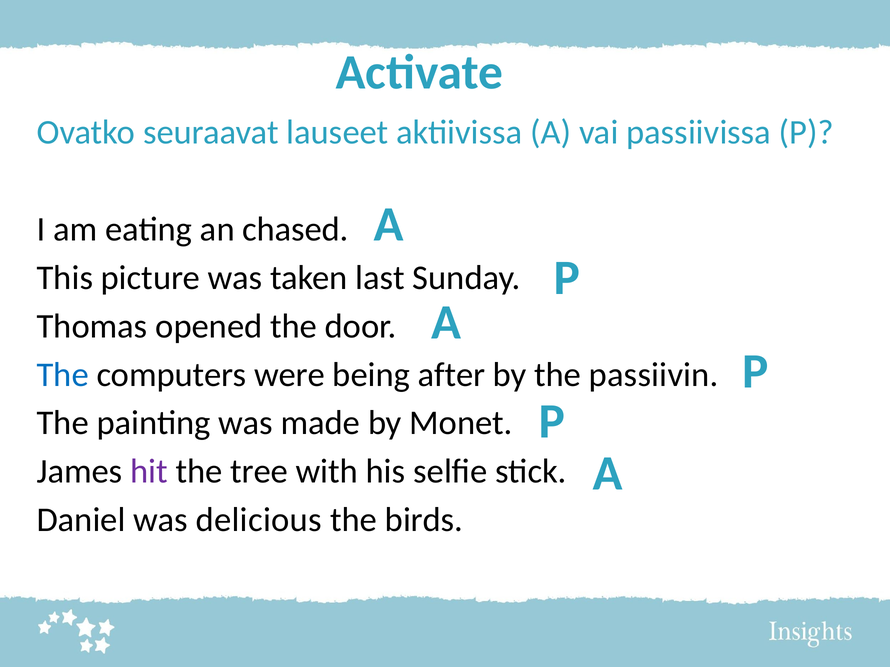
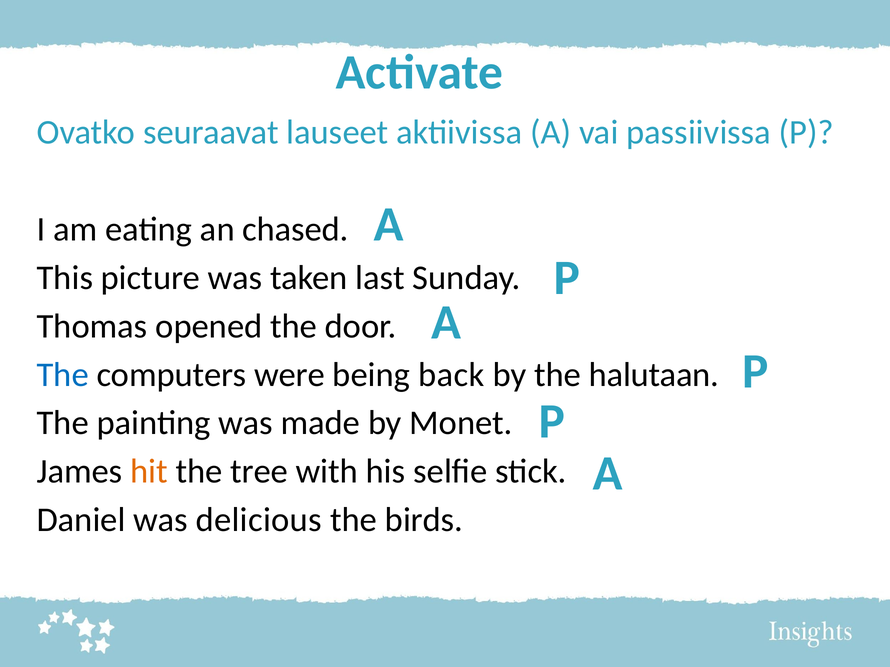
after: after -> back (451, 375)
passiivin: passiivin -> halutaan (654, 375)
hit colour: purple -> orange (149, 472)
